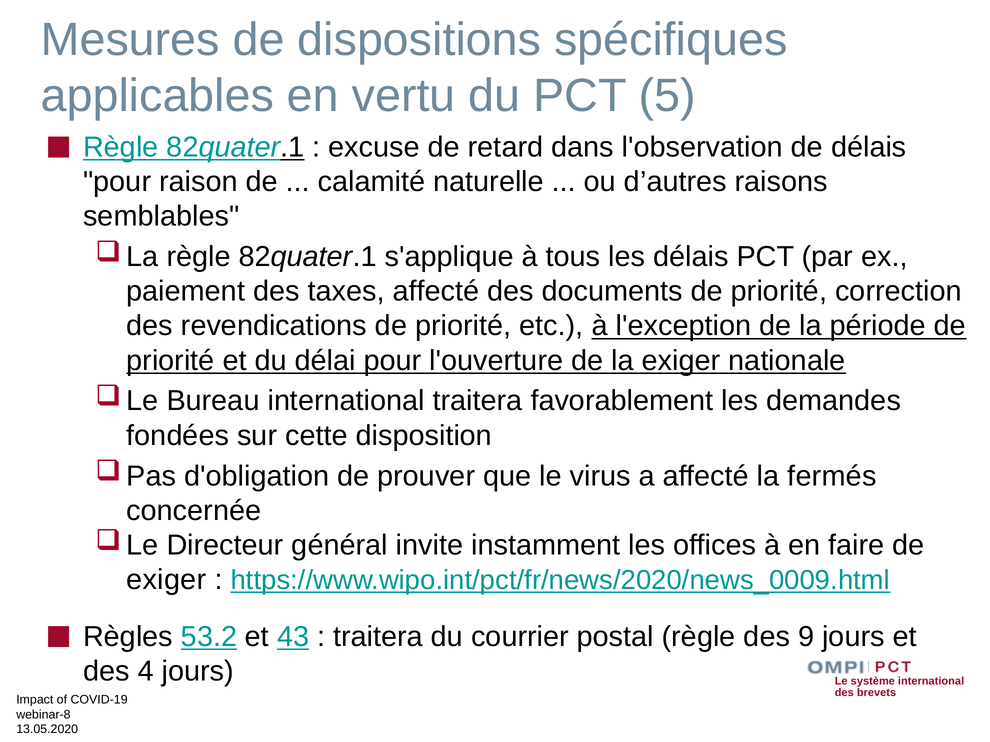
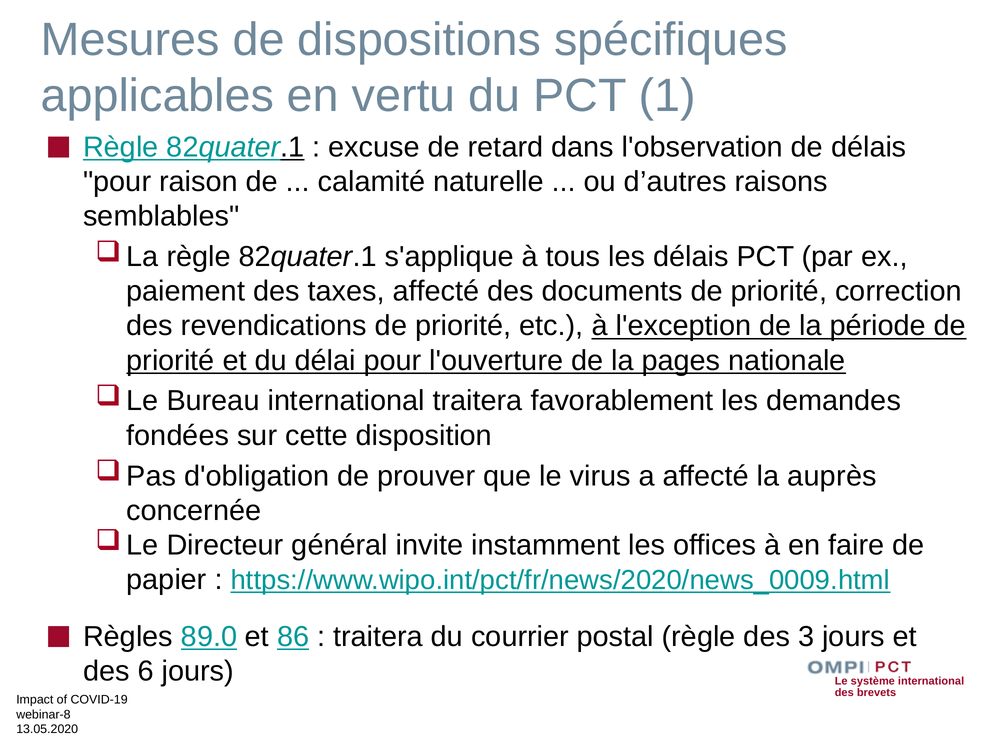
5: 5 -> 1 (667, 96)
la exiger: exiger -> pages (681, 361)
fermés: fermés -> auprès (832, 476)
exiger: exiger -> papier (166, 580)
53.2: 53.2 -> 89.0 (209, 637)
43: 43 -> 86 (293, 637)
9: 9 -> 3 (806, 637)
4: 4 -> 6 (146, 672)
